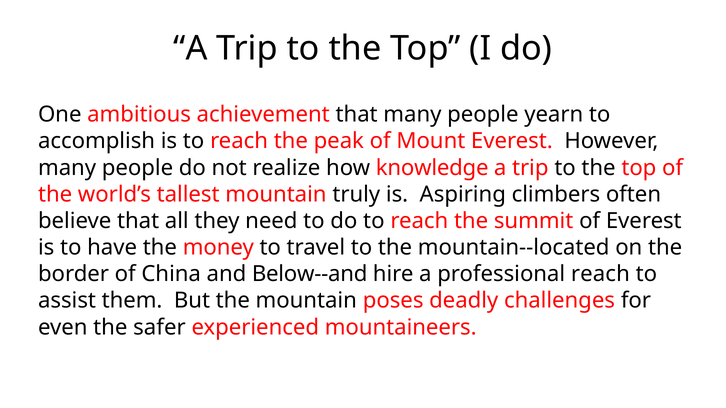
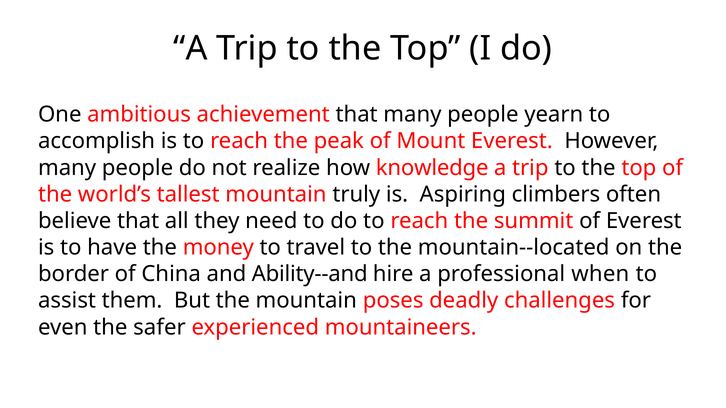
Below--and: Below--and -> Ability--and (310, 274)
professional reach: reach -> when (600, 274)
